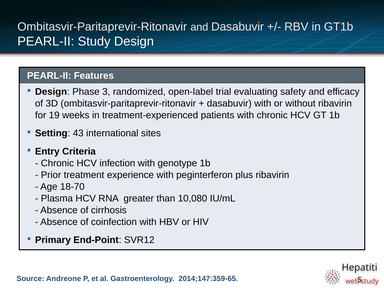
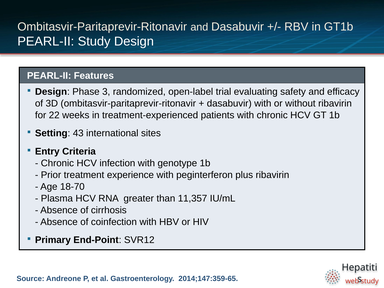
19: 19 -> 22 (54, 115)
10,080: 10,080 -> 11,357 (193, 198)
